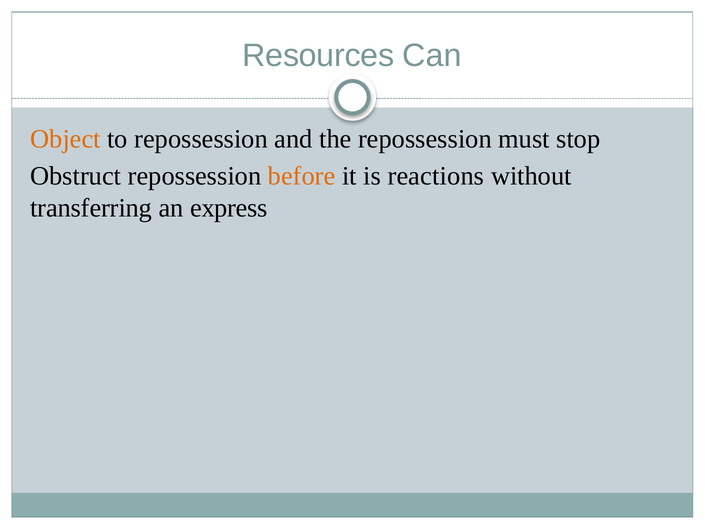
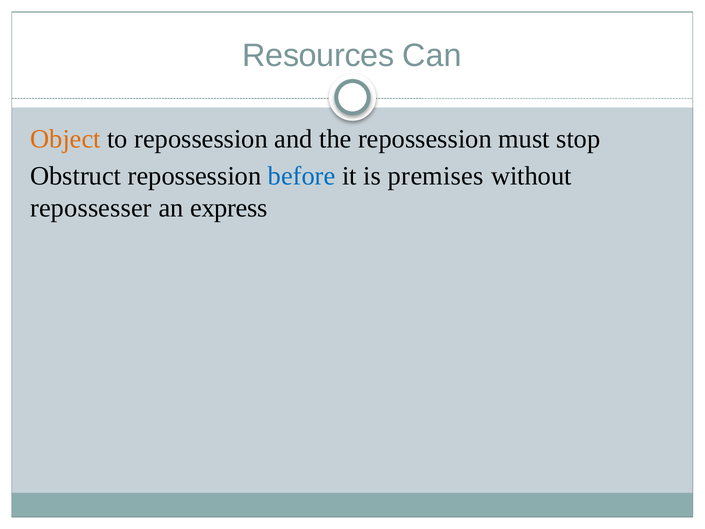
before colour: orange -> blue (302, 176)
reactions: reactions -> premises (436, 176)
transferring: transferring -> repossesser (91, 208)
